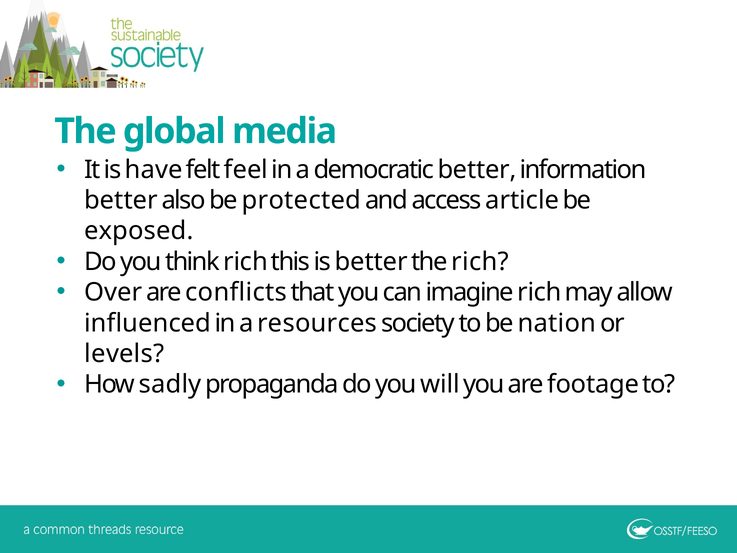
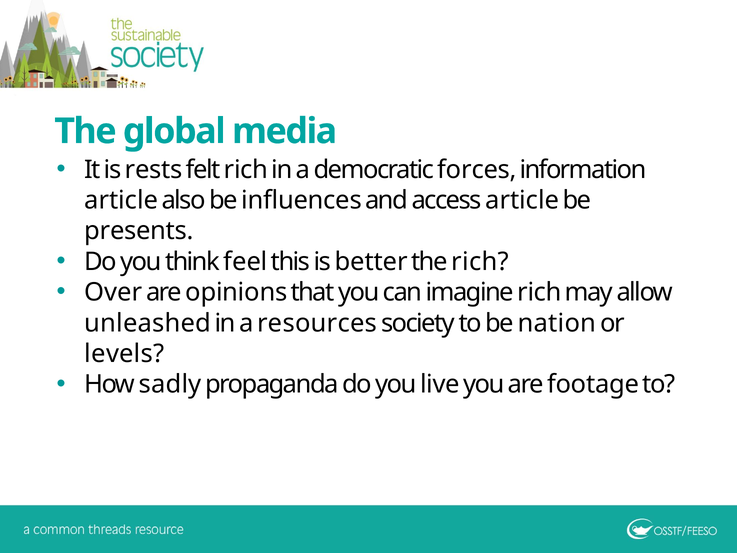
have: have -> rests (154, 169)
felt feel: feel -> rich (246, 169)
democratic better: better -> forces (477, 169)
better: better -> article (121, 200)
protected: protected -> influences (302, 200)
exposed: exposed -> presents (139, 231)
think rich: rich -> feel (245, 262)
conflicts: conflicts -> opinions (236, 292)
influenced: influenced -> unleashed (148, 323)
will: will -> live (440, 384)
